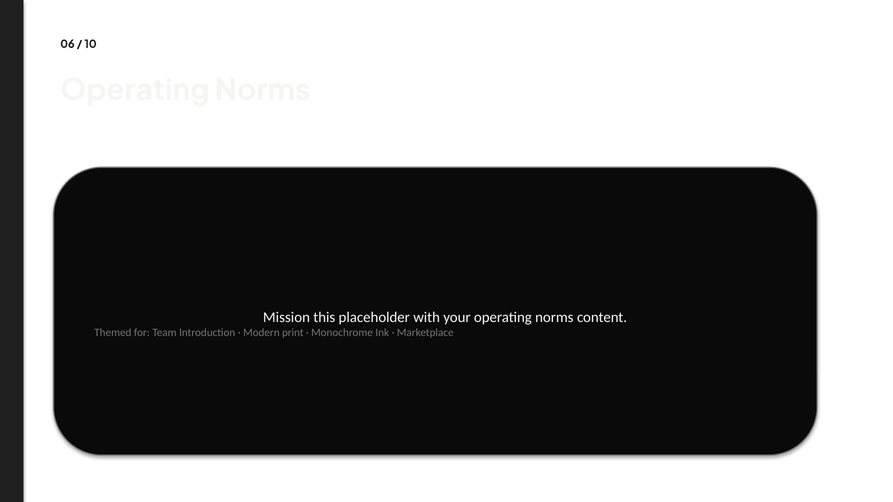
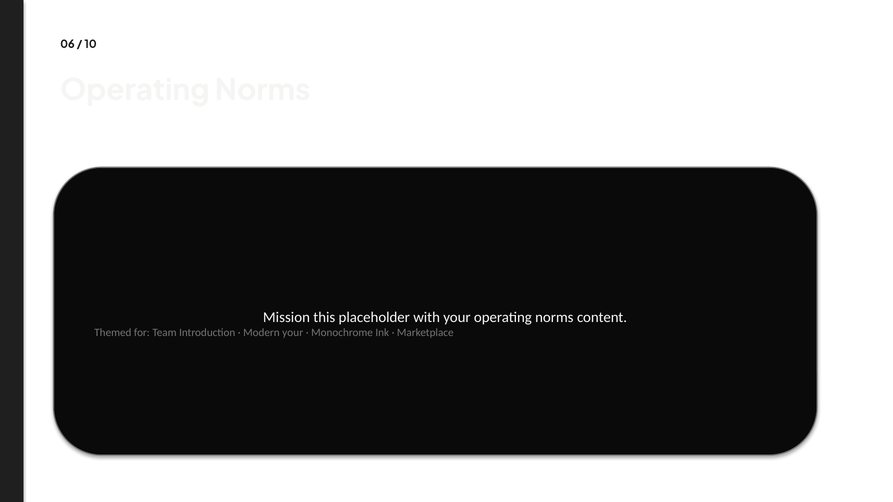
Modern print: print -> your (293, 333)
